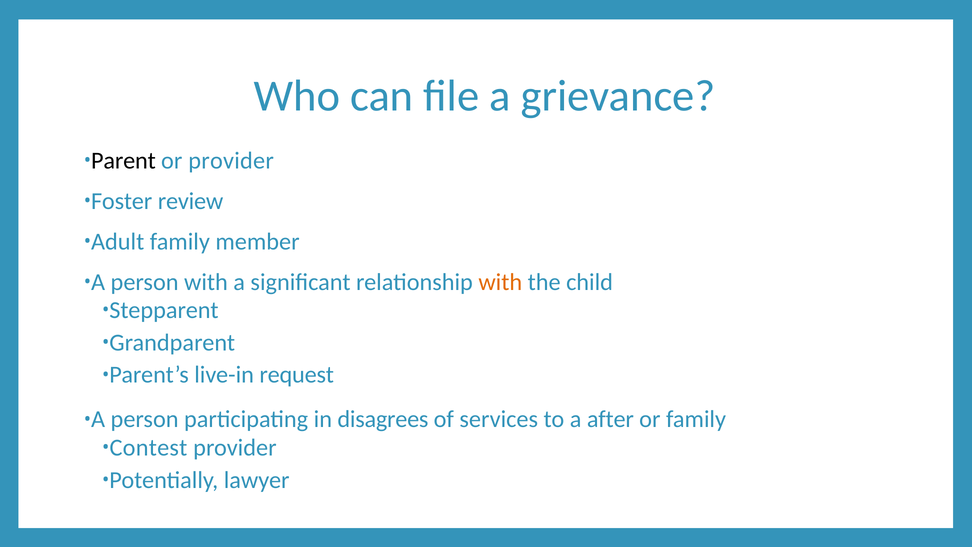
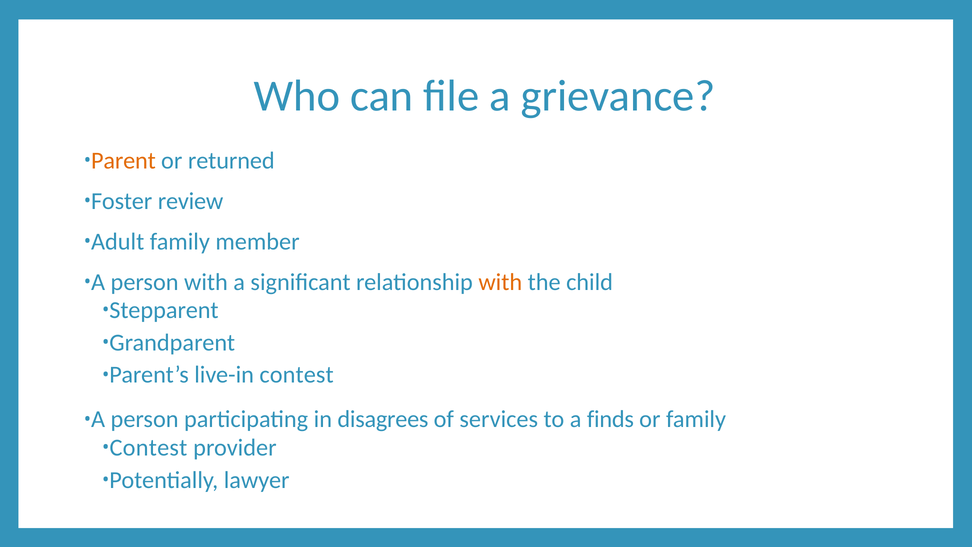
Parent colour: black -> orange (123, 161)
or provider: provider -> returned (231, 161)
live-in request: request -> contest (297, 375)
after: after -> finds (610, 419)
